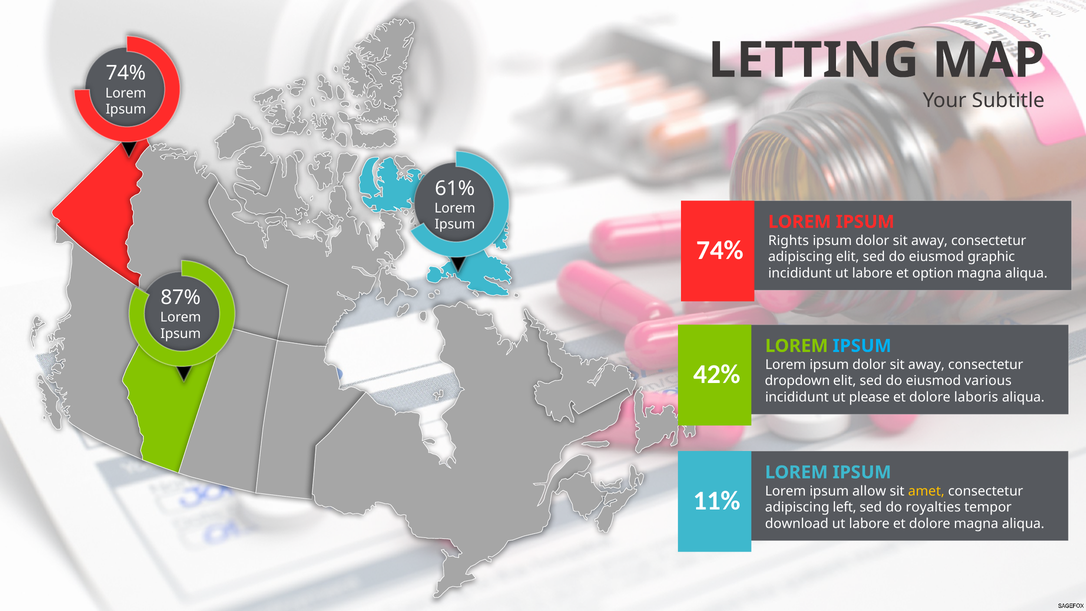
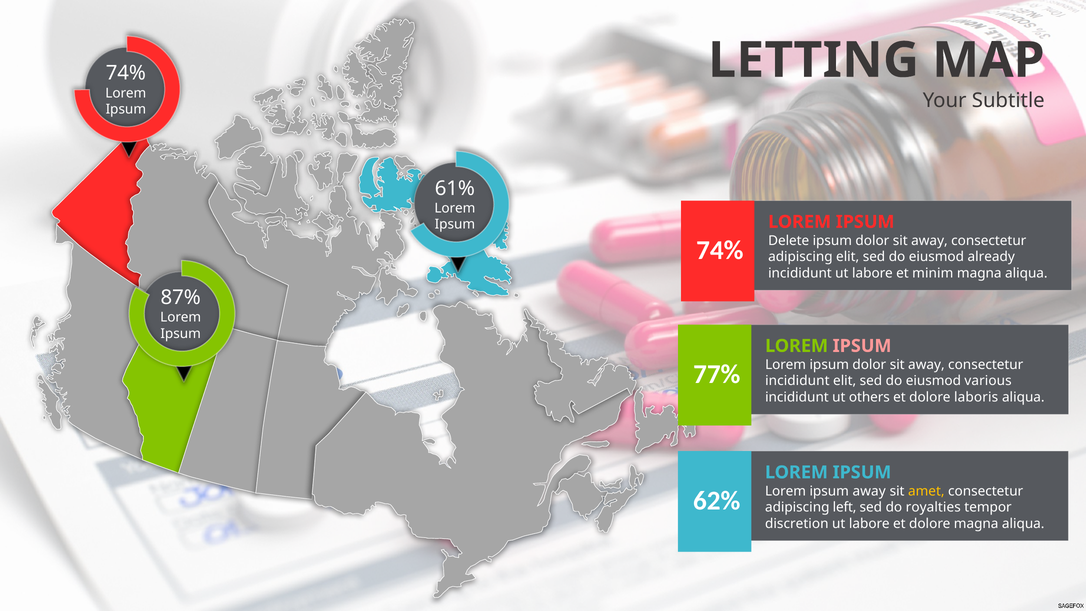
Rights: Rights -> Delete (789, 241)
graphic: graphic -> already (991, 257)
option: option -> minim (933, 273)
IPSUM colour: light blue -> pink (862, 346)
42%: 42% -> 77% (717, 374)
dropdown: dropdown -> incididunt (797, 381)
please: please -> others (869, 397)
ipsum allow: allow -> away (869, 491)
11%: 11% -> 62% (717, 500)
download: download -> discretion (797, 524)
